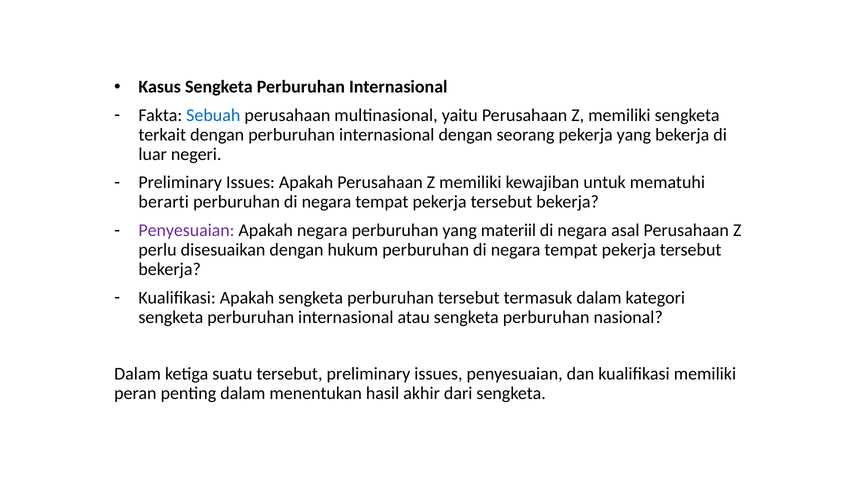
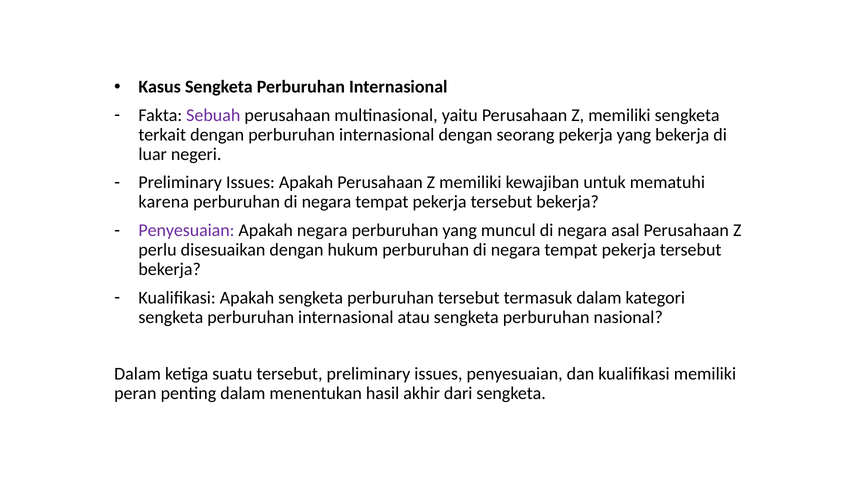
Sebuah colour: blue -> purple (213, 115)
berarti: berarti -> karena (164, 202)
materiil: materiil -> muncul (508, 230)
